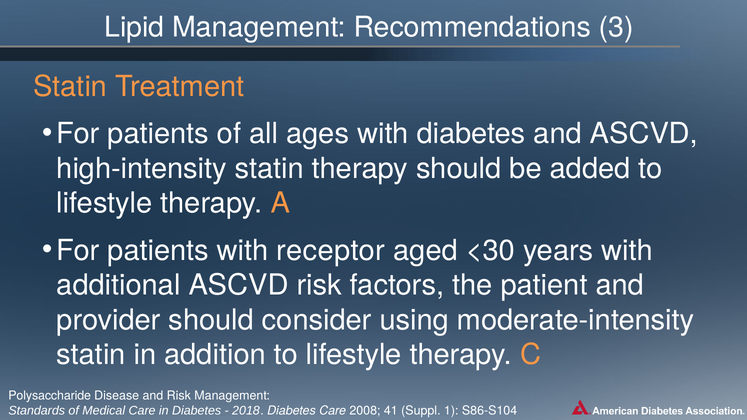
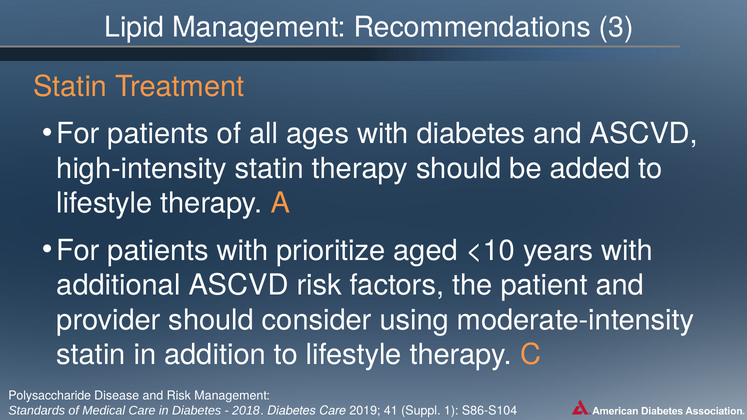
receptor: receptor -> prioritize (331, 251)
<30: <30 -> <10 (490, 251)
2008: 2008 -> 2019 (365, 411)
